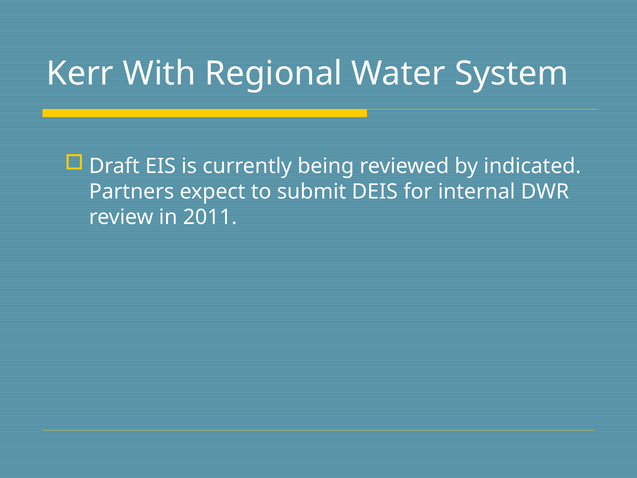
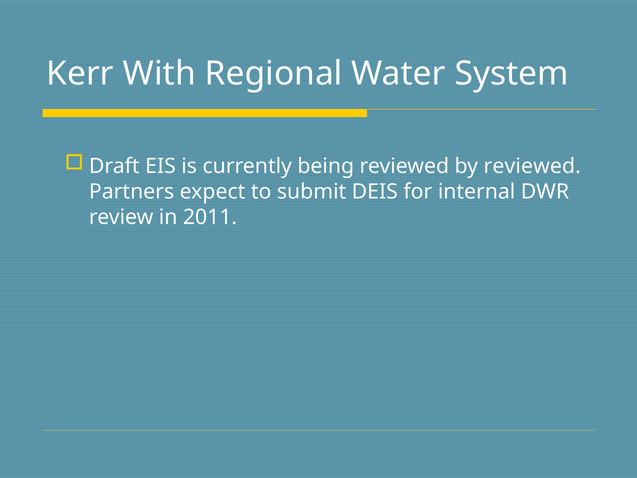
by indicated: indicated -> reviewed (532, 166)
